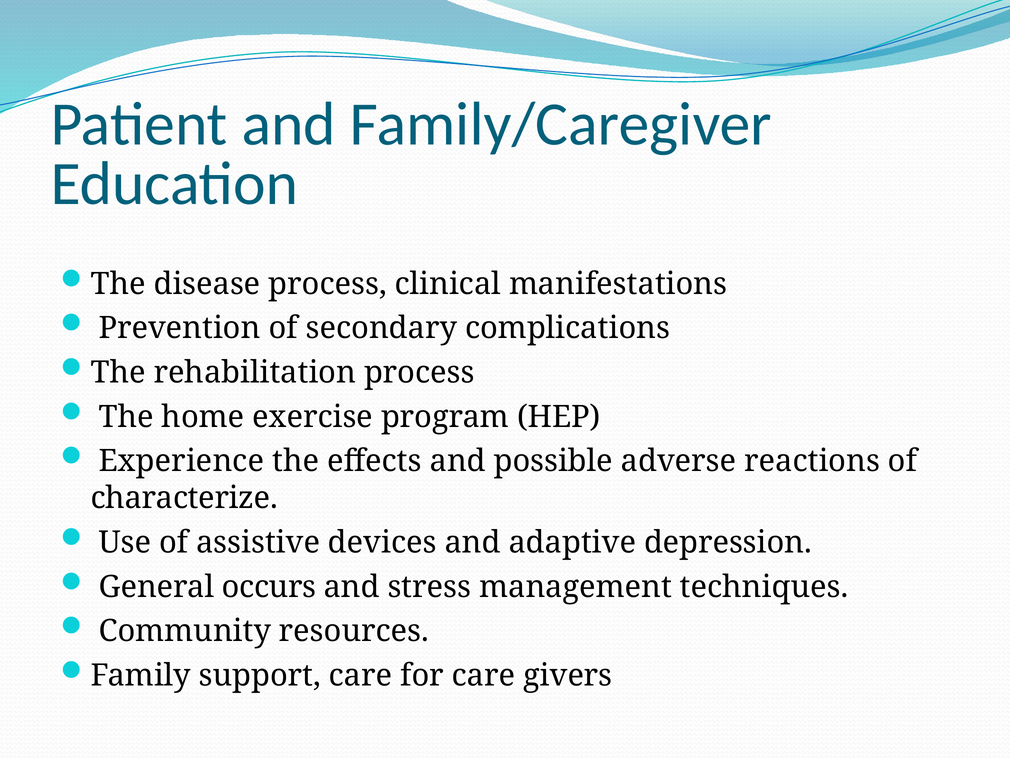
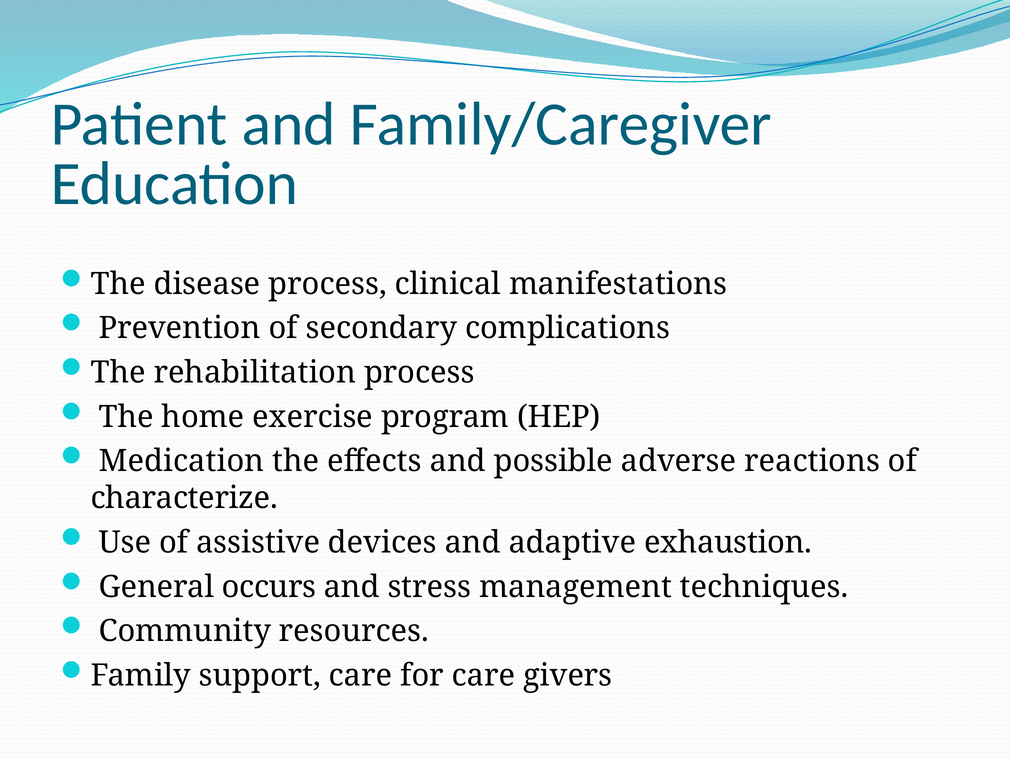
Experience: Experience -> Medication (181, 461)
depression: depression -> exhaustion (728, 542)
